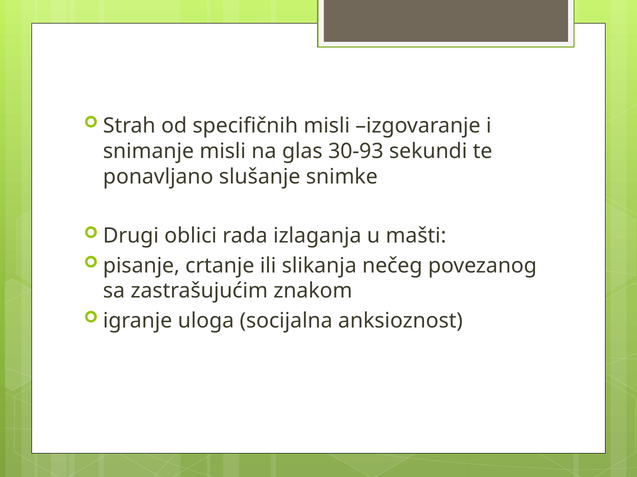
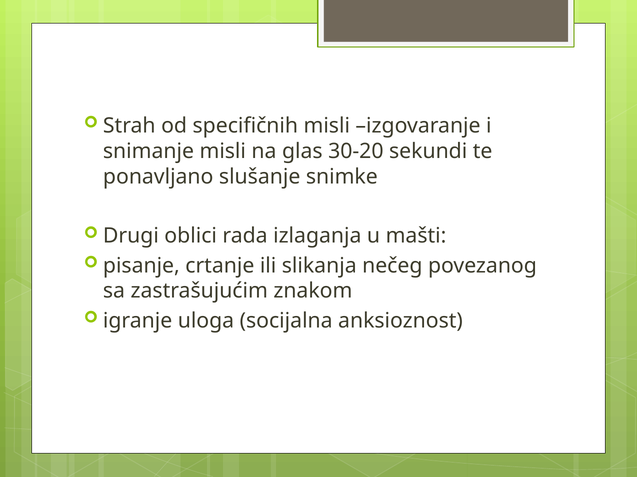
30-93: 30-93 -> 30-20 (356, 151)
